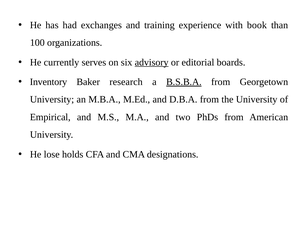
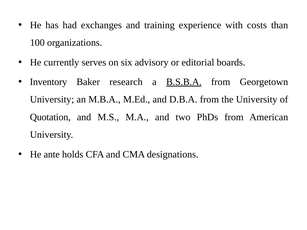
book: book -> costs (257, 25)
advisory underline: present -> none (152, 62)
Empirical: Empirical -> Quotation (50, 117)
lose: lose -> ante (52, 154)
